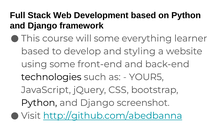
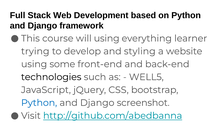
will some: some -> using (107, 38)
based: based -> trying (35, 51)
YOUR5: YOUR5 -> WELL5 (146, 77)
Python colour: black -> blue (39, 103)
